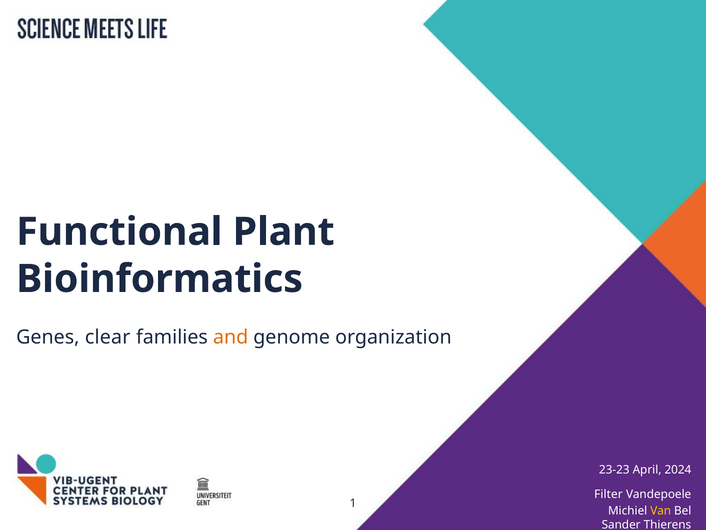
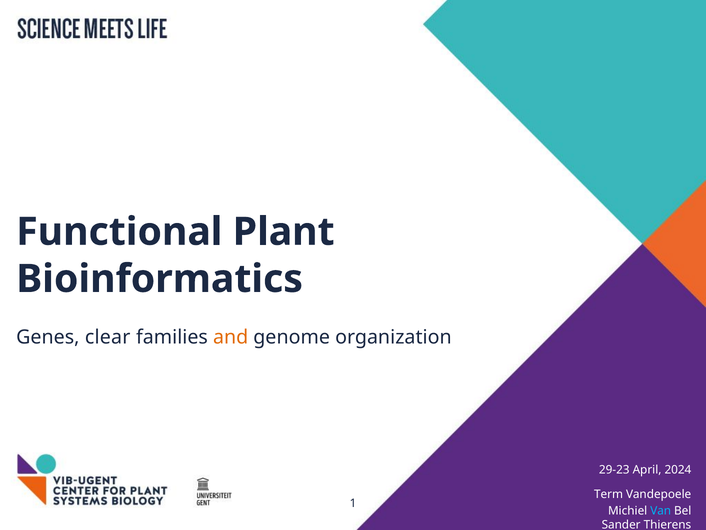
23-23: 23-23 -> 29-23 (614, 470)
Filter: Filter -> Term (609, 494)
Van colour: yellow -> light blue (661, 510)
